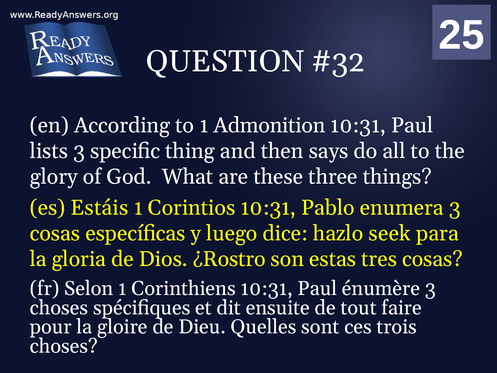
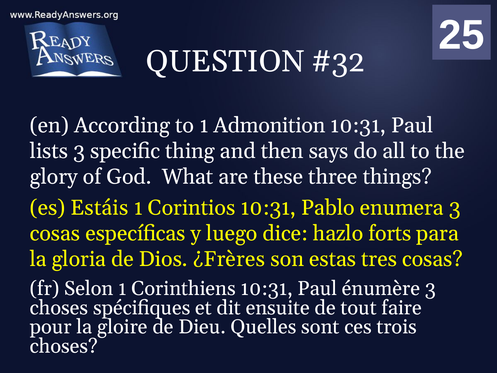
seek: seek -> forts (390, 233)
¿Rostro: ¿Rostro -> ¿Frères (229, 259)
